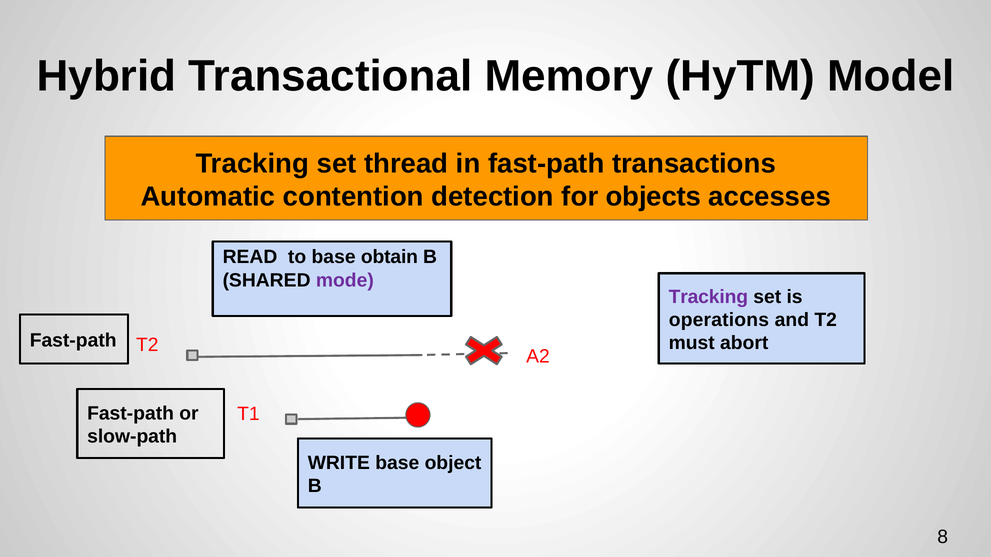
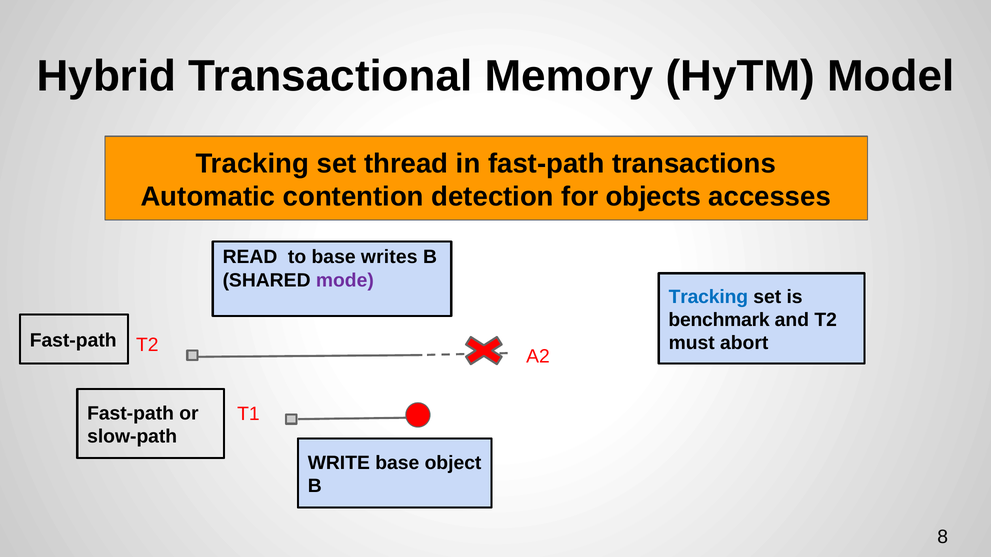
obtain: obtain -> writes (389, 257)
Tracking colour: purple -> blue (708, 297)
operations: operations -> benchmark (719, 320)
